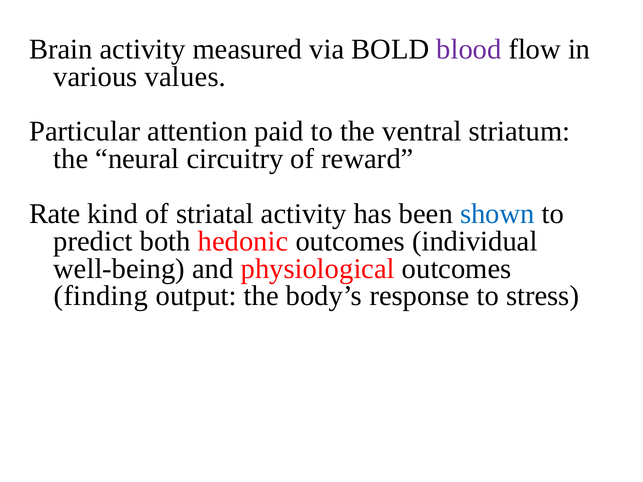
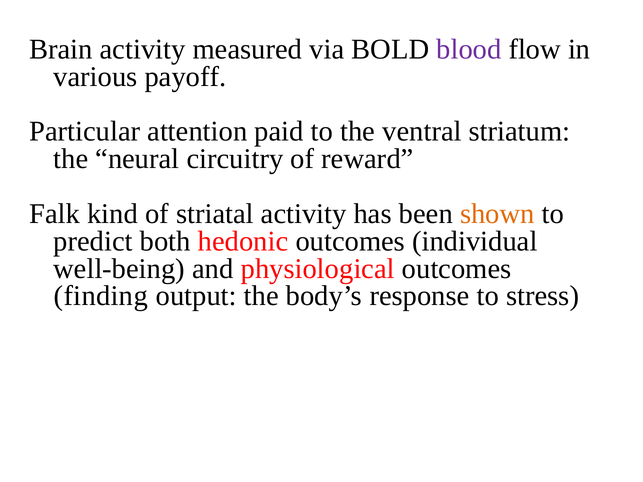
values: values -> payoff (185, 77)
Rate: Rate -> Falk (55, 214)
shown colour: blue -> orange (497, 214)
